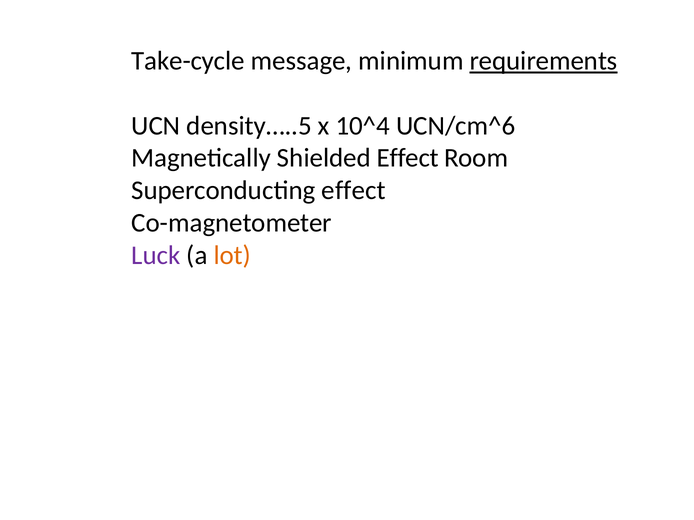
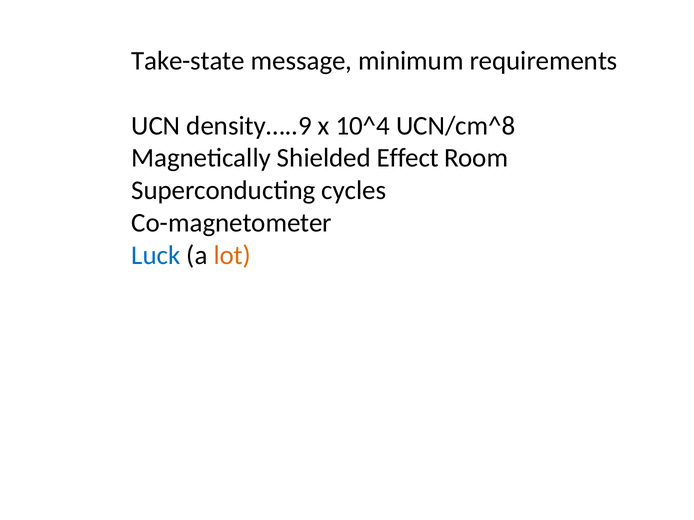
Take-cycle: Take-cycle -> Take-state (188, 61)
requirements underline: present -> none (544, 61)
density…..5: density…..5 -> density…..9 (249, 126)
UCN/cm^6: UCN/cm^6 -> UCN/cm^8 (456, 126)
Superconducting effect: effect -> cycles (354, 191)
Luck colour: purple -> blue (156, 255)
